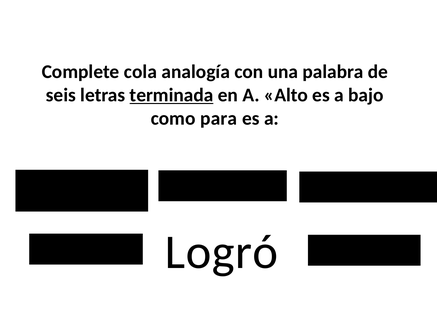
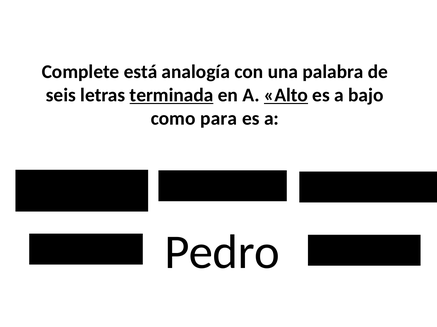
cola: cola -> está (141, 72)
Alto underline: none -> present (286, 95)
Logró: Logró -> Pedro (222, 253)
